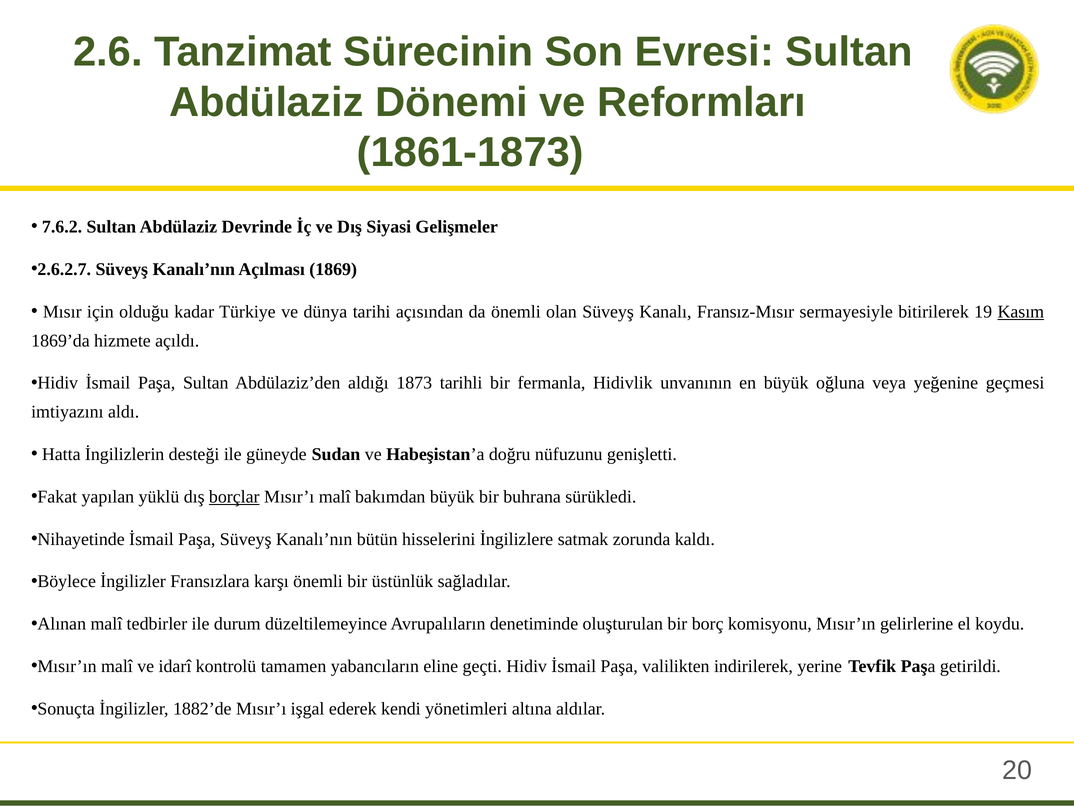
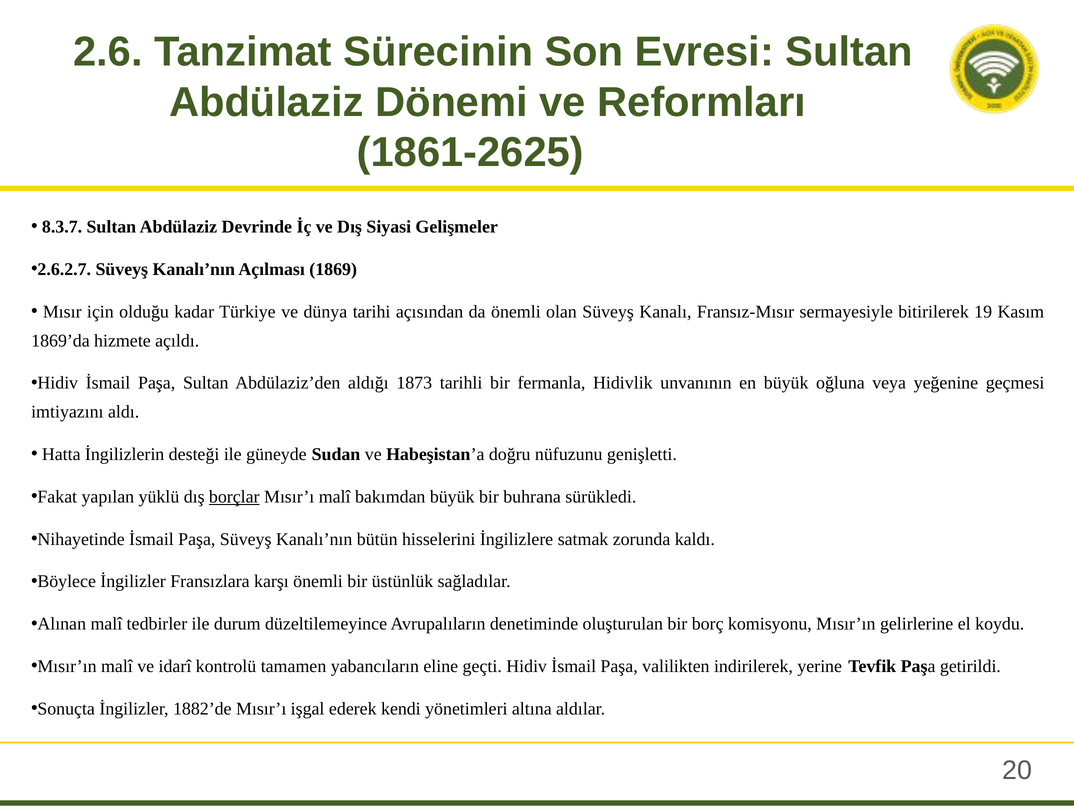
1861-1873: 1861-1873 -> 1861-2625 (470, 152)
7.6.2: 7.6.2 -> 8.3.7 (62, 227)
Kasım underline: present -> none (1021, 311)
